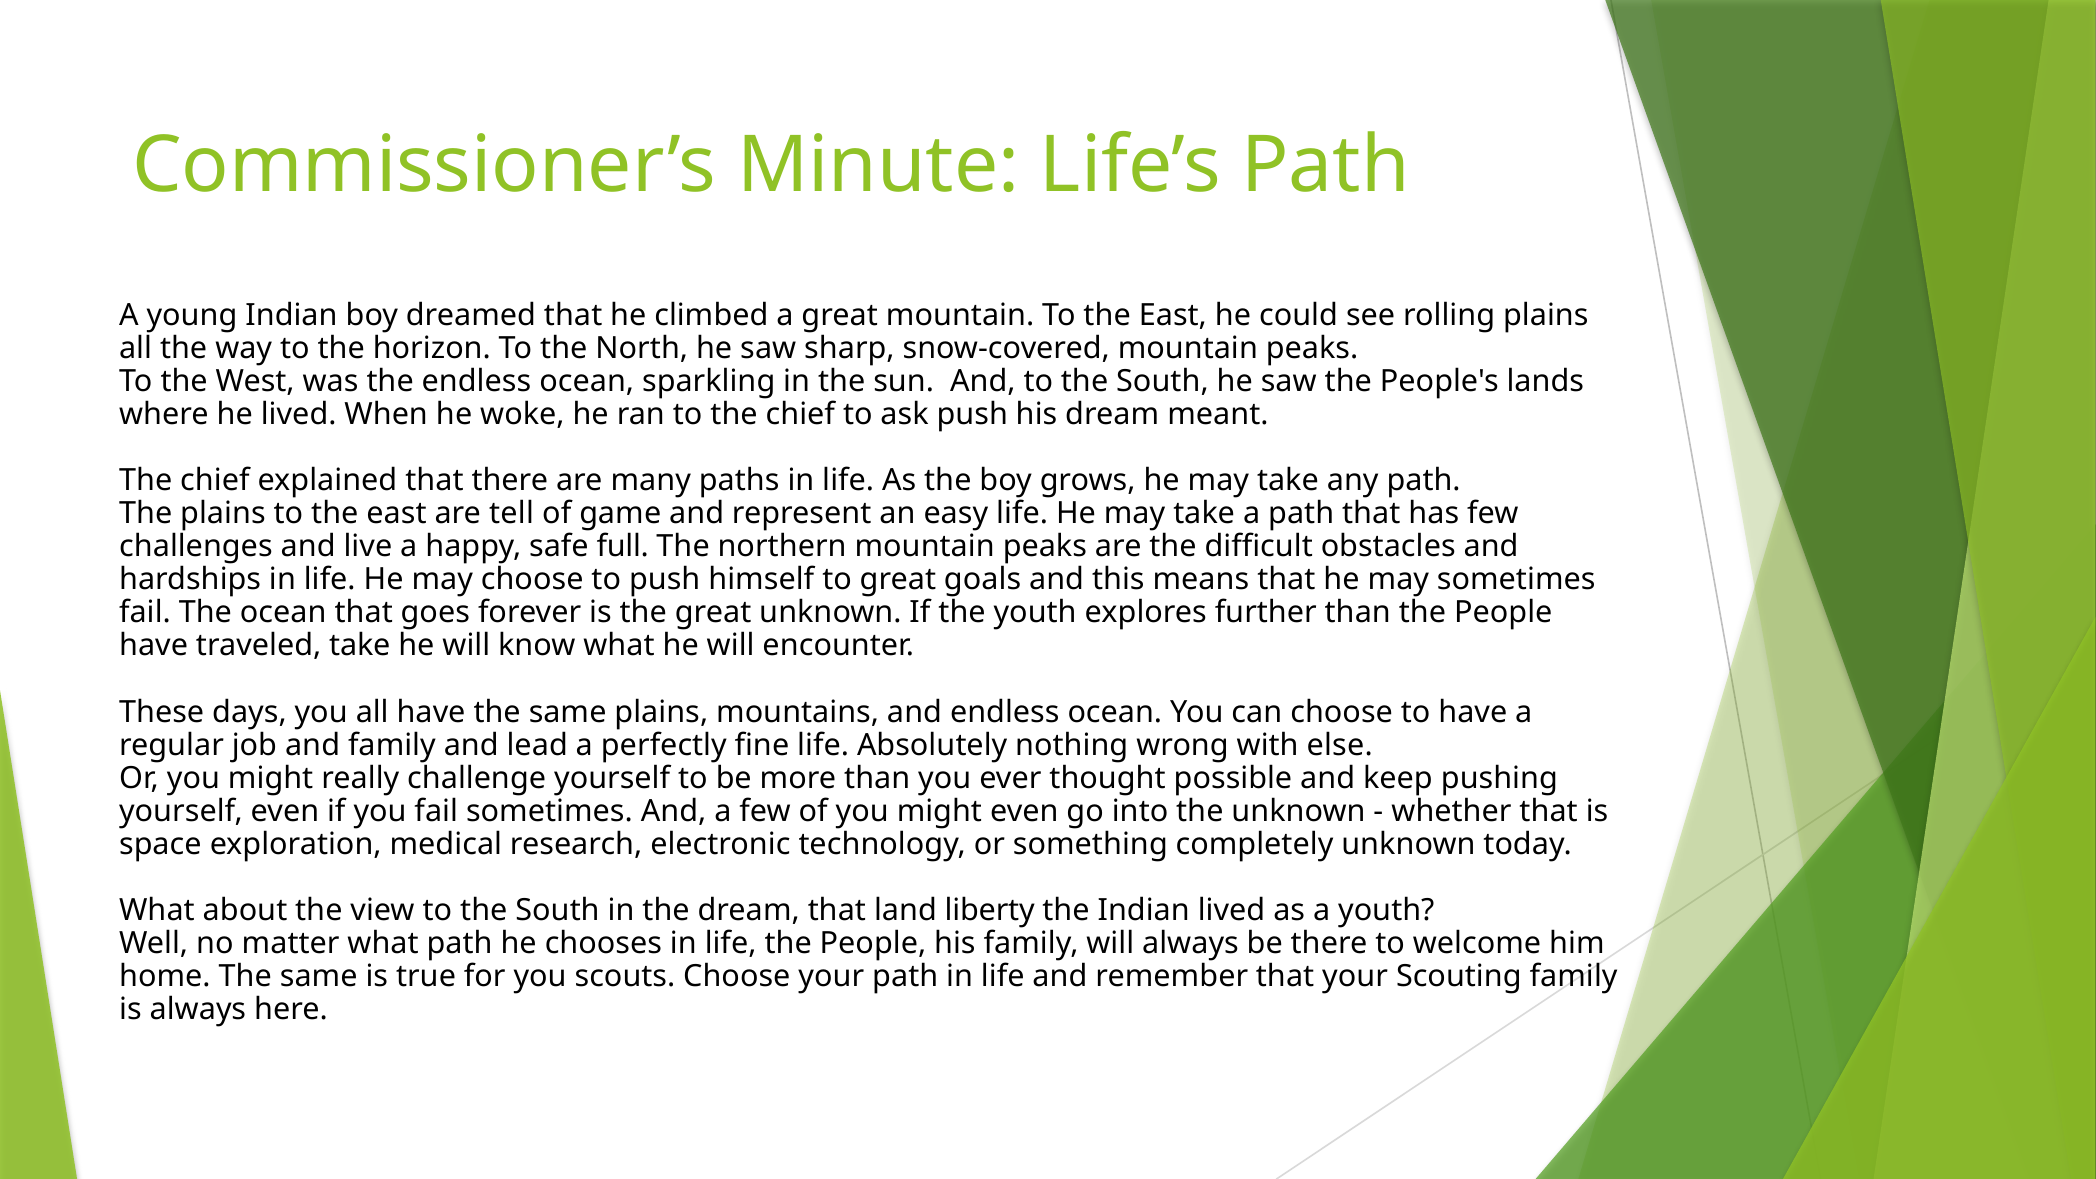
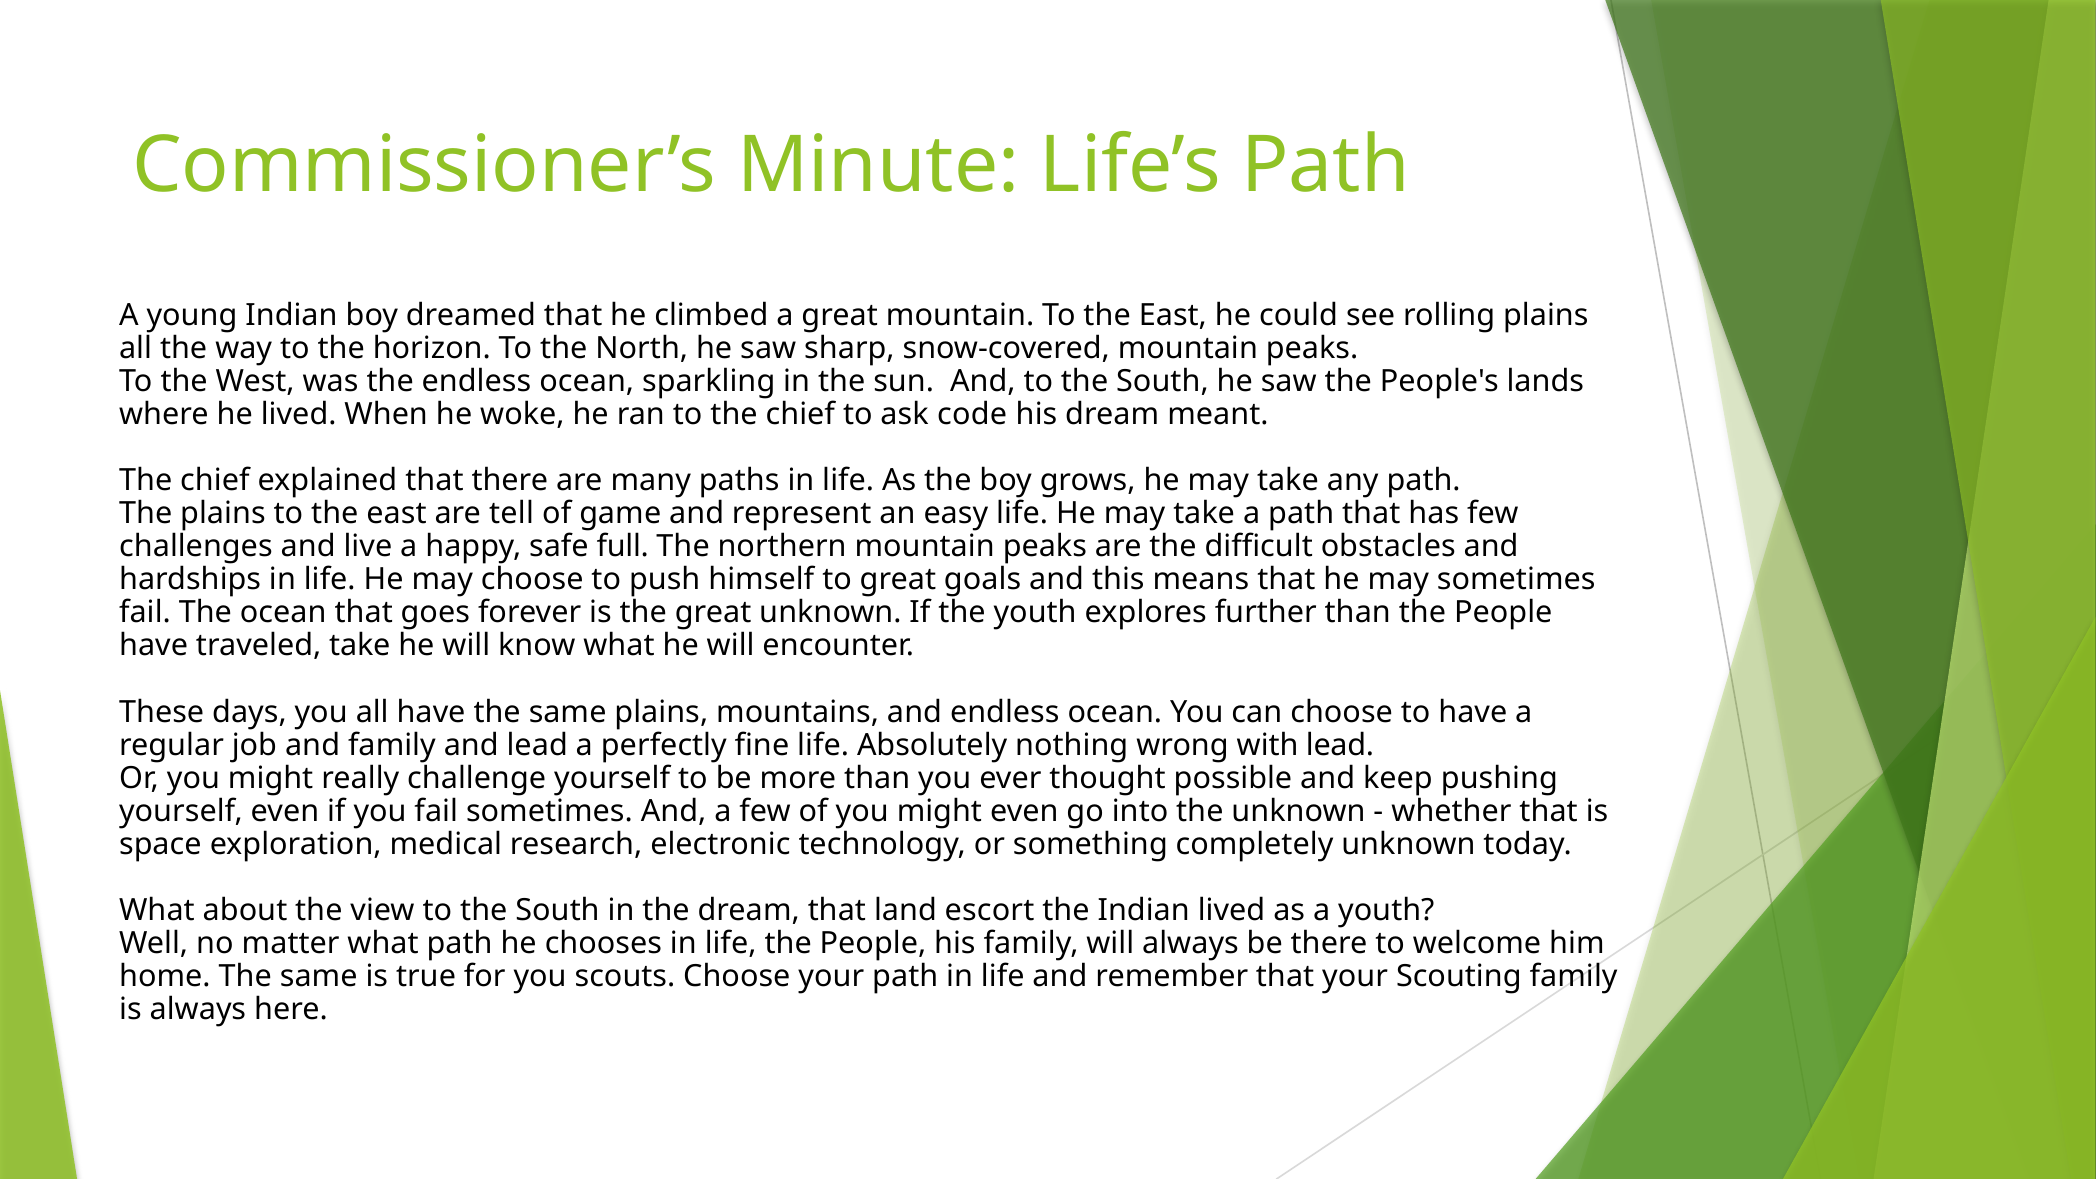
ask push: push -> code (972, 415)
with else: else -> lead (1340, 745)
liberty: liberty -> escort (990, 910)
